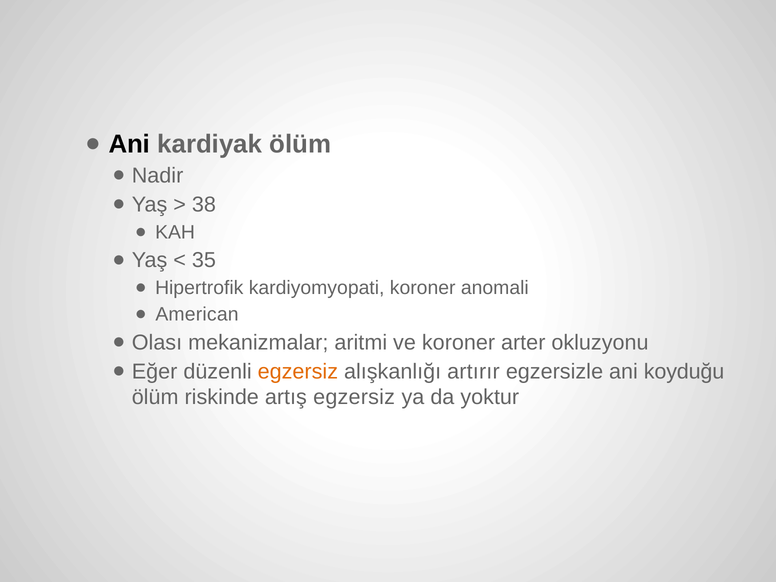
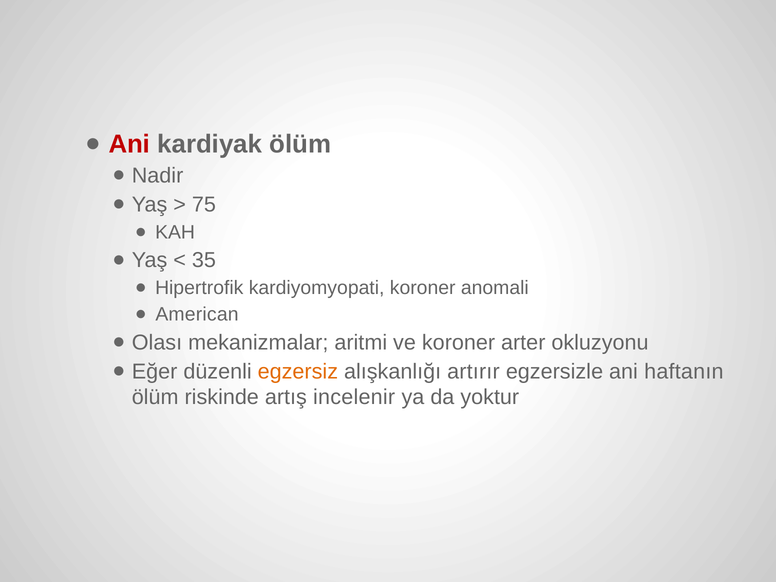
Ani colour: black -> red (129, 144)
38: 38 -> 75 (204, 205)
koyduğu: koyduğu -> haftanın (684, 372)
artış egzersiz: egzersiz -> incelenir (354, 397)
